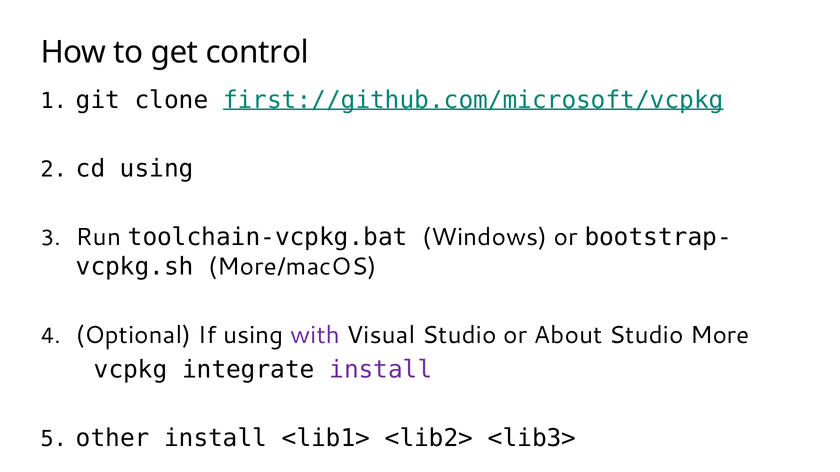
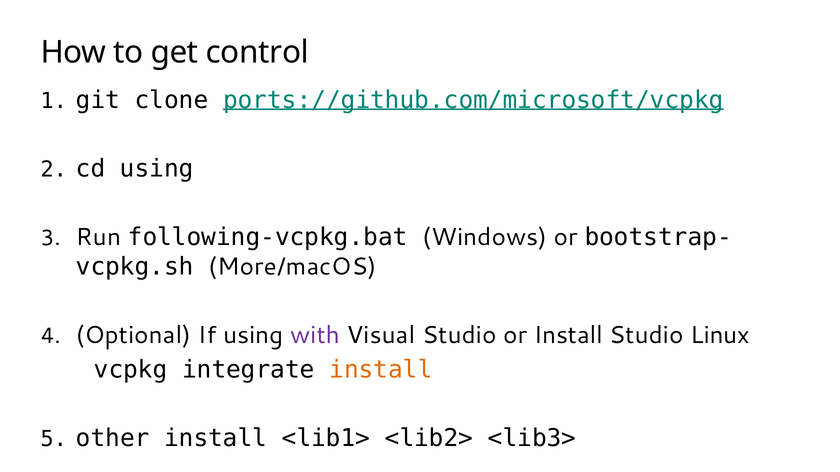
first://github.com/microsoft/vcpkg: first://github.com/microsoft/vcpkg -> ports://github.com/microsoft/vcpkg (473, 100)
toolchain-vcpkg.bat: toolchain-vcpkg.bat -> following-vcpkg.bat (268, 238)
or About: About -> Install (568, 336)
More: More -> Linux (720, 336)
install colour: purple -> orange (381, 370)
